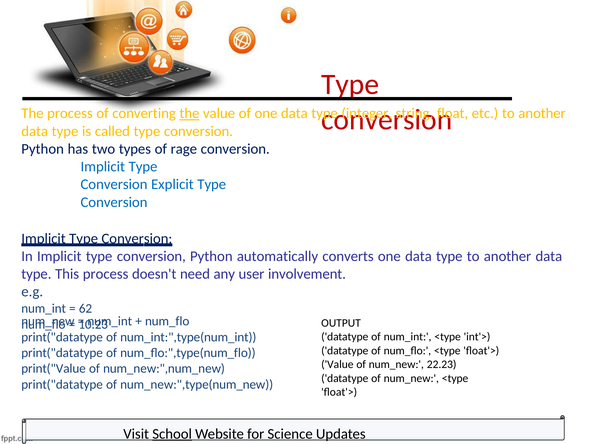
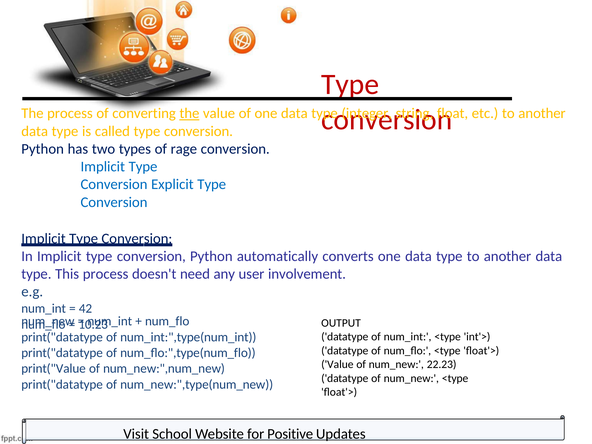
62: 62 -> 42 (86, 309)
School underline: present -> none (172, 434)
Science: Science -> Positive (290, 434)
